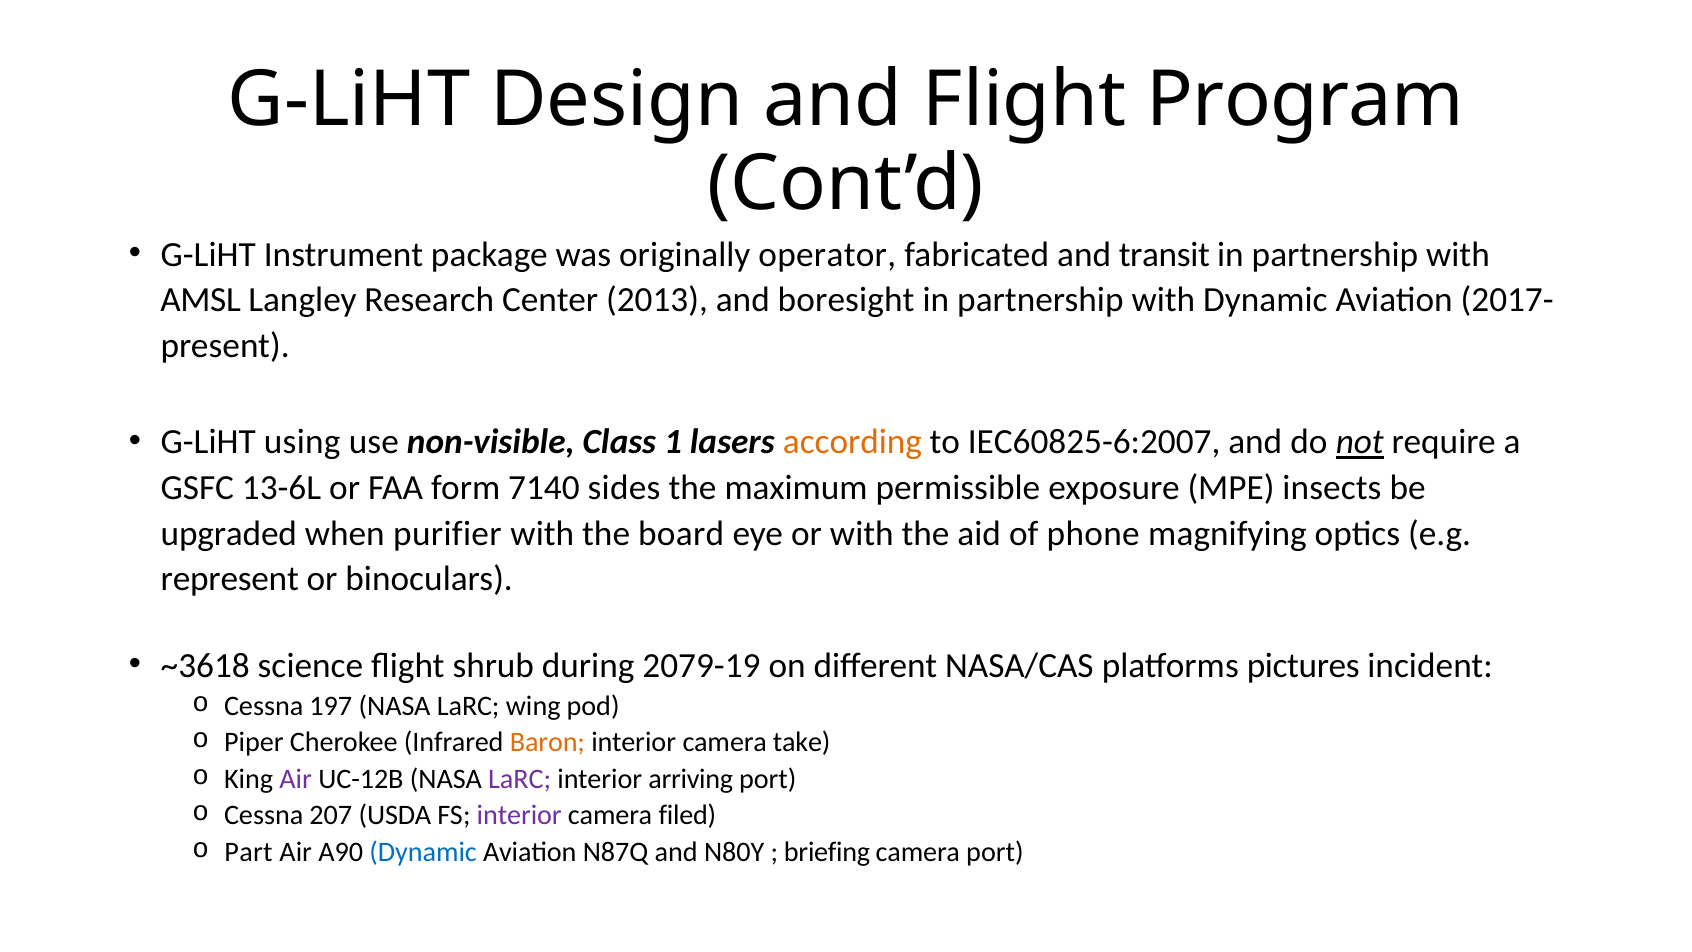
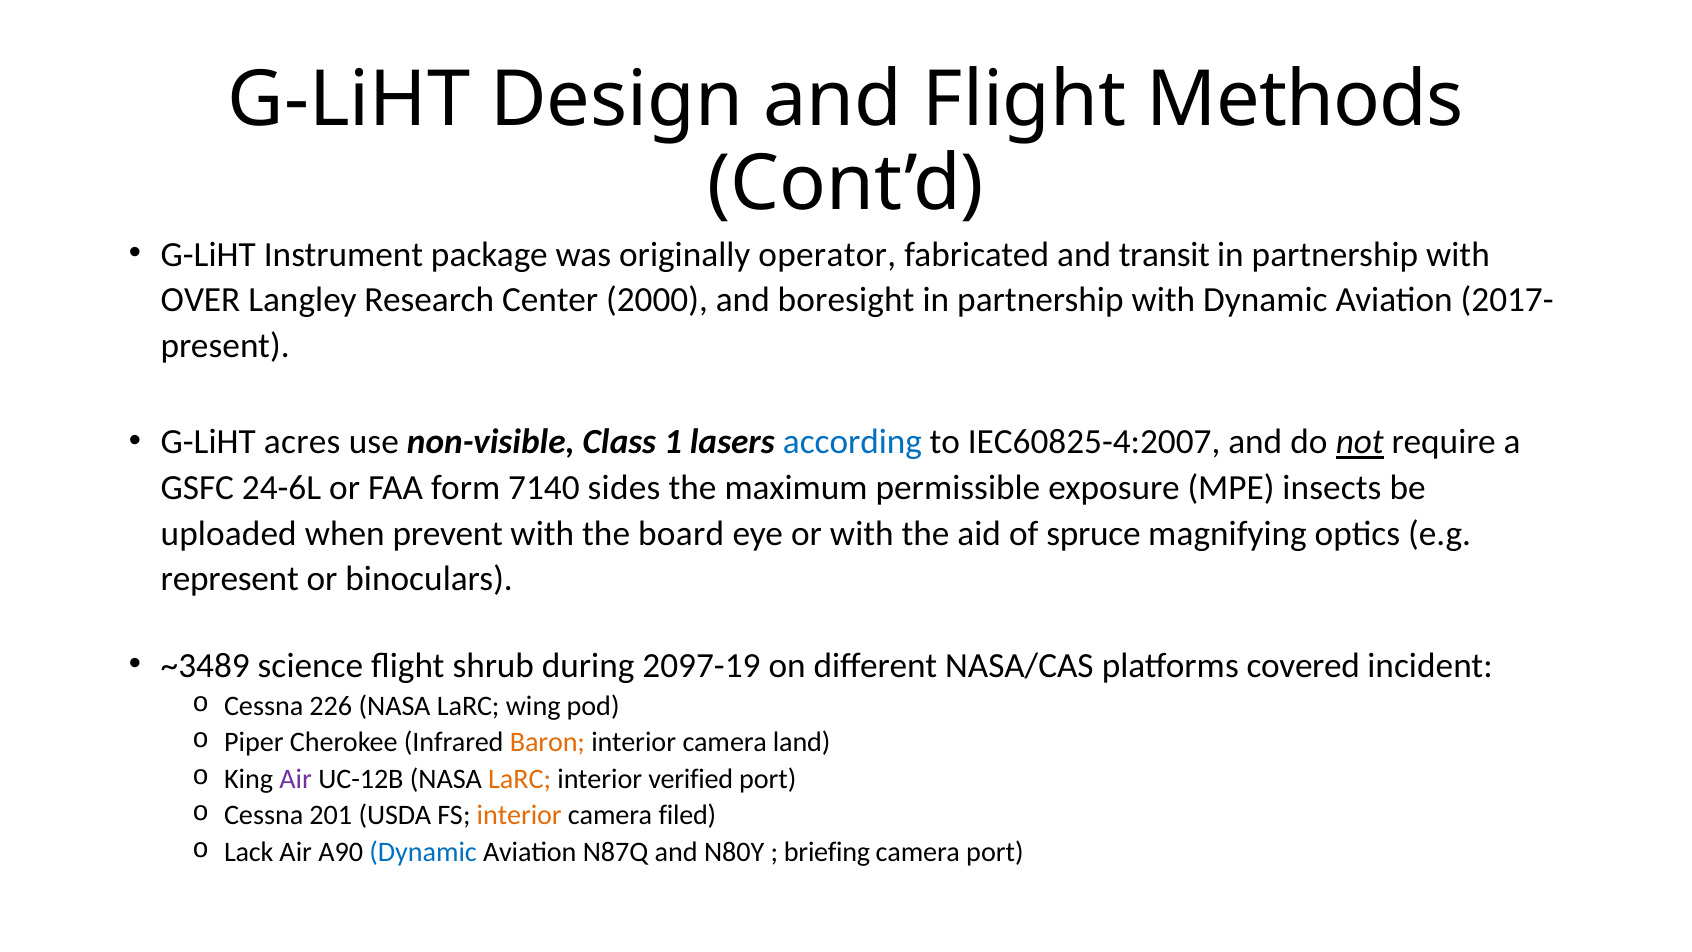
Program: Program -> Methods (1305, 100)
AMSL: AMSL -> OVER (200, 300)
2013: 2013 -> 2000 (657, 300)
using: using -> acres (302, 442)
according colour: orange -> blue (852, 442)
IEC60825-6:2007: IEC60825-6:2007 -> IEC60825-4:2007 (1094, 442)
13-6L: 13-6L -> 24-6L (282, 488)
upgraded: upgraded -> uploaded (229, 533)
purifier: purifier -> prevent (448, 533)
phone: phone -> spruce (1093, 533)
~3618: ~3618 -> ~3489 (205, 665)
2079-19: 2079-19 -> 2097-19 (701, 665)
pictures: pictures -> covered (1303, 665)
197: 197 -> 226 (331, 706)
take: take -> land (802, 742)
LaRC colour: purple -> orange (520, 779)
arriving: arriving -> verified (691, 779)
207: 207 -> 201 (331, 815)
interior colour: purple -> orange (519, 815)
Part: Part -> Lack (249, 852)
